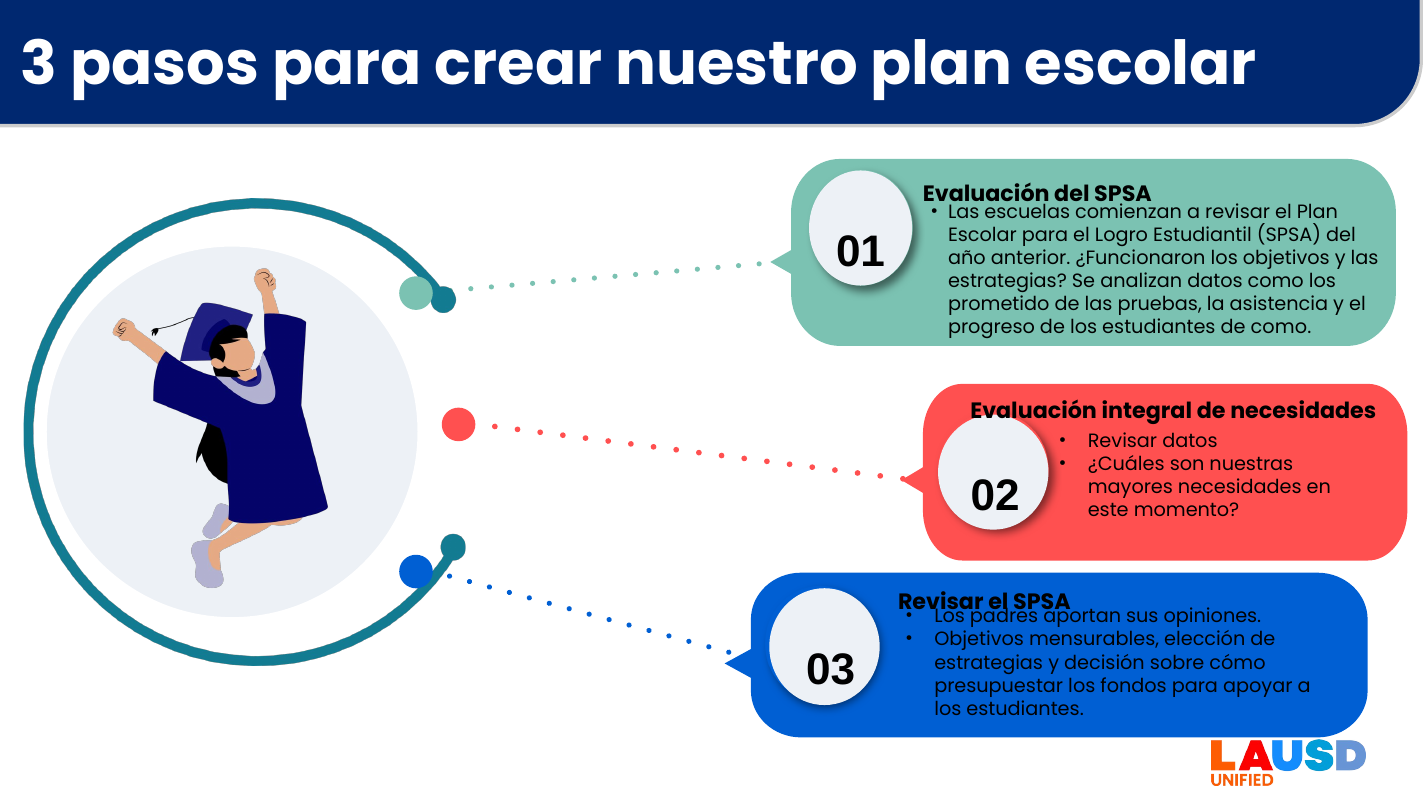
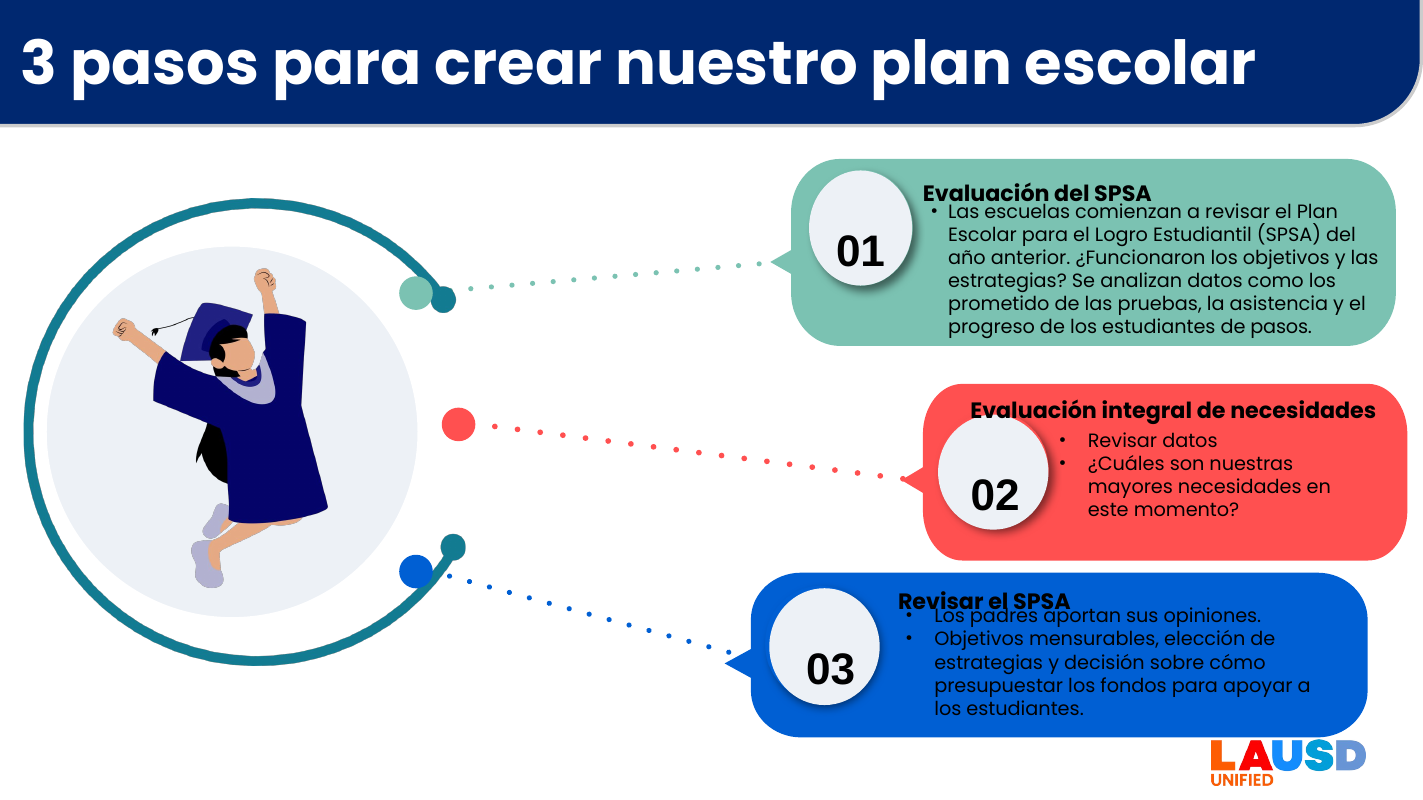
de como: como -> pasos (1281, 328)
